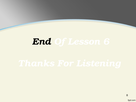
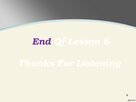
End colour: black -> purple (42, 42)
